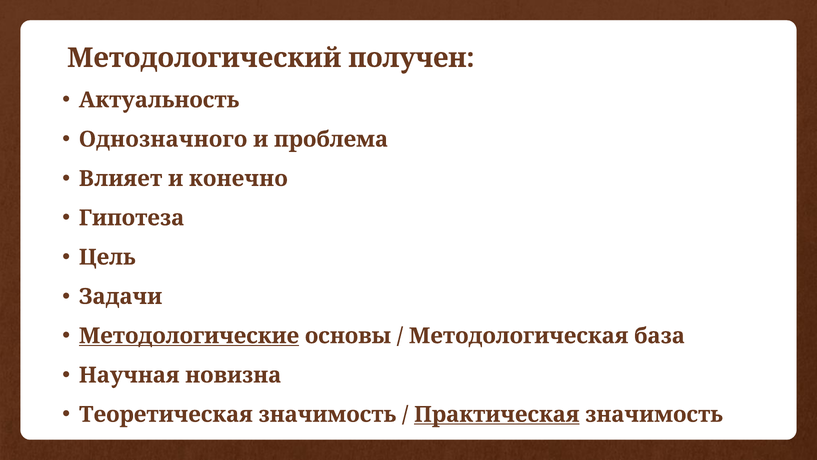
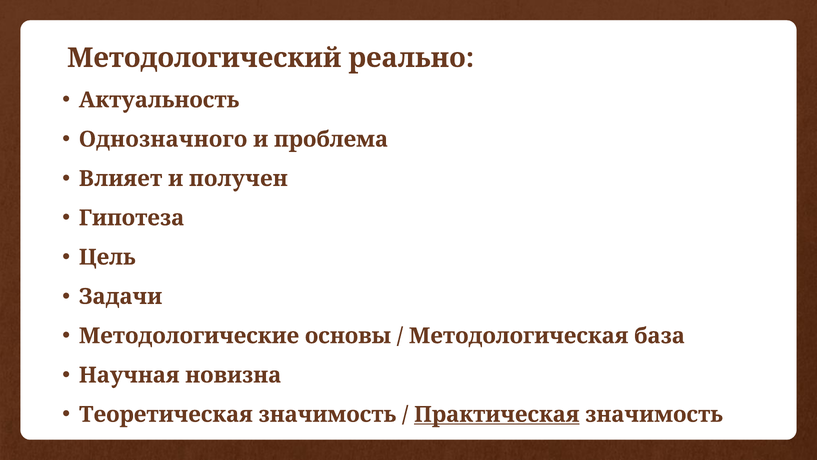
получен: получен -> реально (411, 58)
конечно: конечно -> получен (238, 179)
Методологические underline: present -> none (189, 336)
